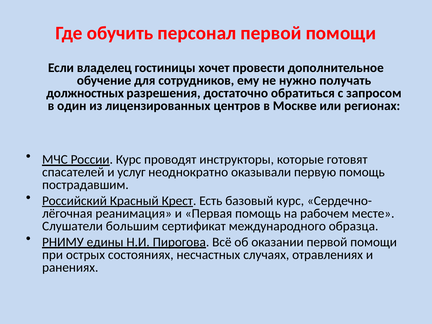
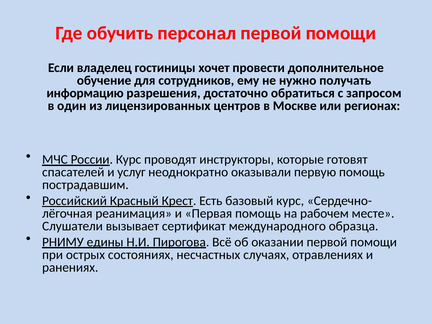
должностных: должностных -> информацию (85, 93)
большим: большим -> вызывает (132, 226)
